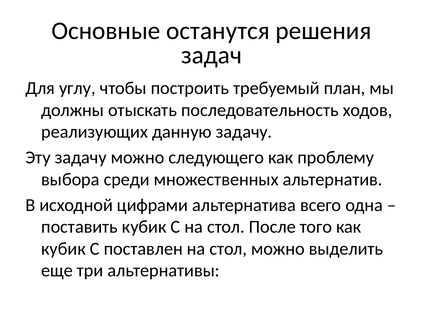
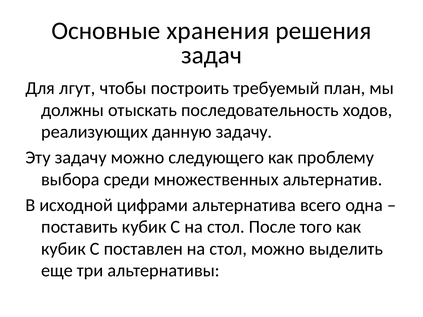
останутся: останутся -> хранения (218, 31)
углу: углу -> лгут (77, 88)
